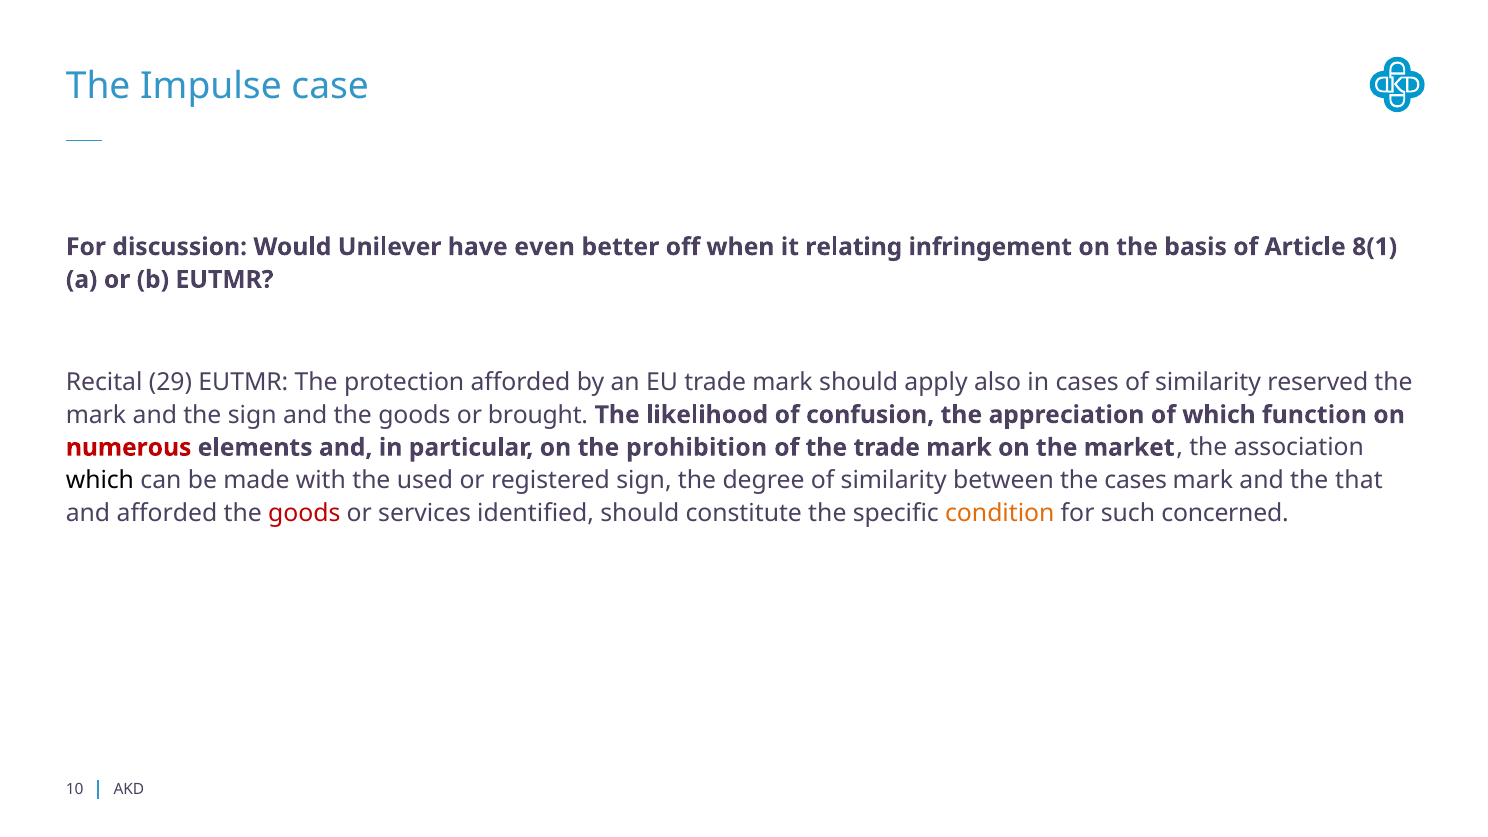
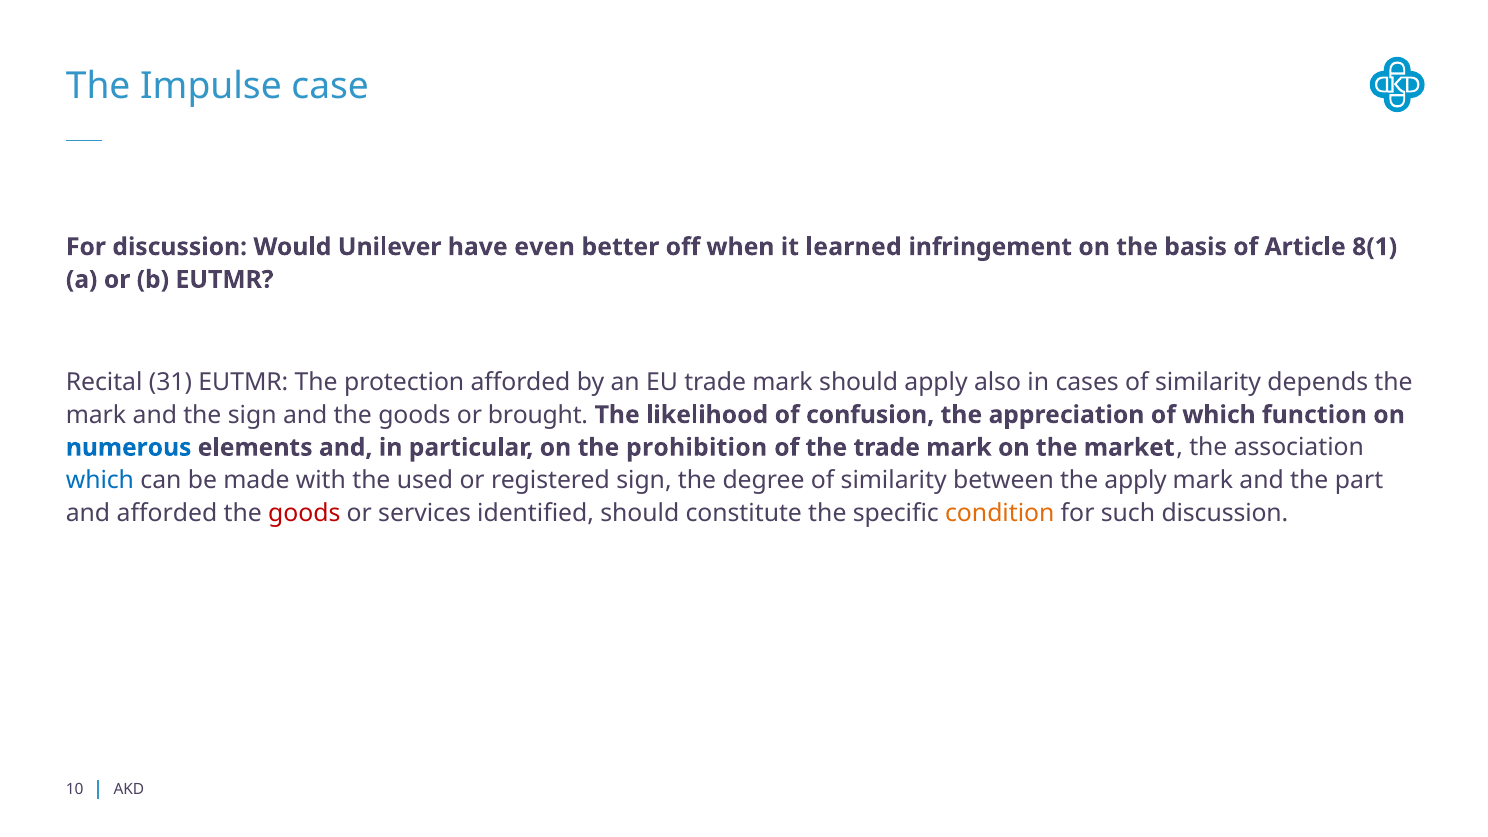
relating: relating -> learned (854, 247)
29: 29 -> 31 (170, 382)
reserved: reserved -> depends (1318, 382)
numerous colour: red -> blue (129, 448)
which colour: black -> blue (100, 480)
the cases: cases -> apply (1136, 480)
that: that -> part (1359, 480)
such concerned: concerned -> discussion (1225, 513)
